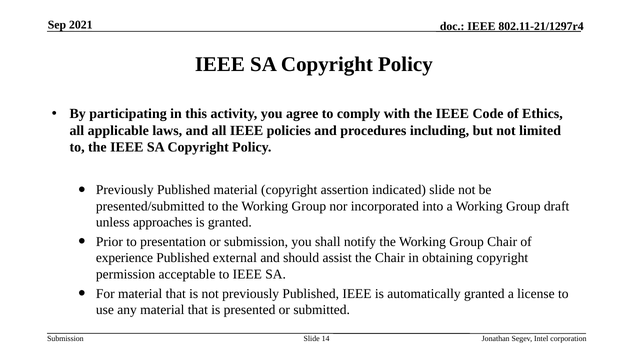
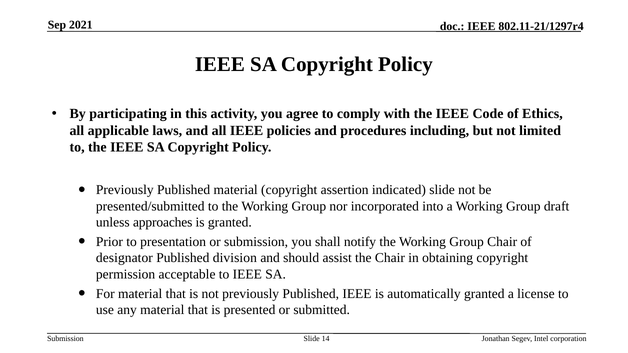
experience: experience -> designator (124, 258)
external: external -> division (235, 258)
